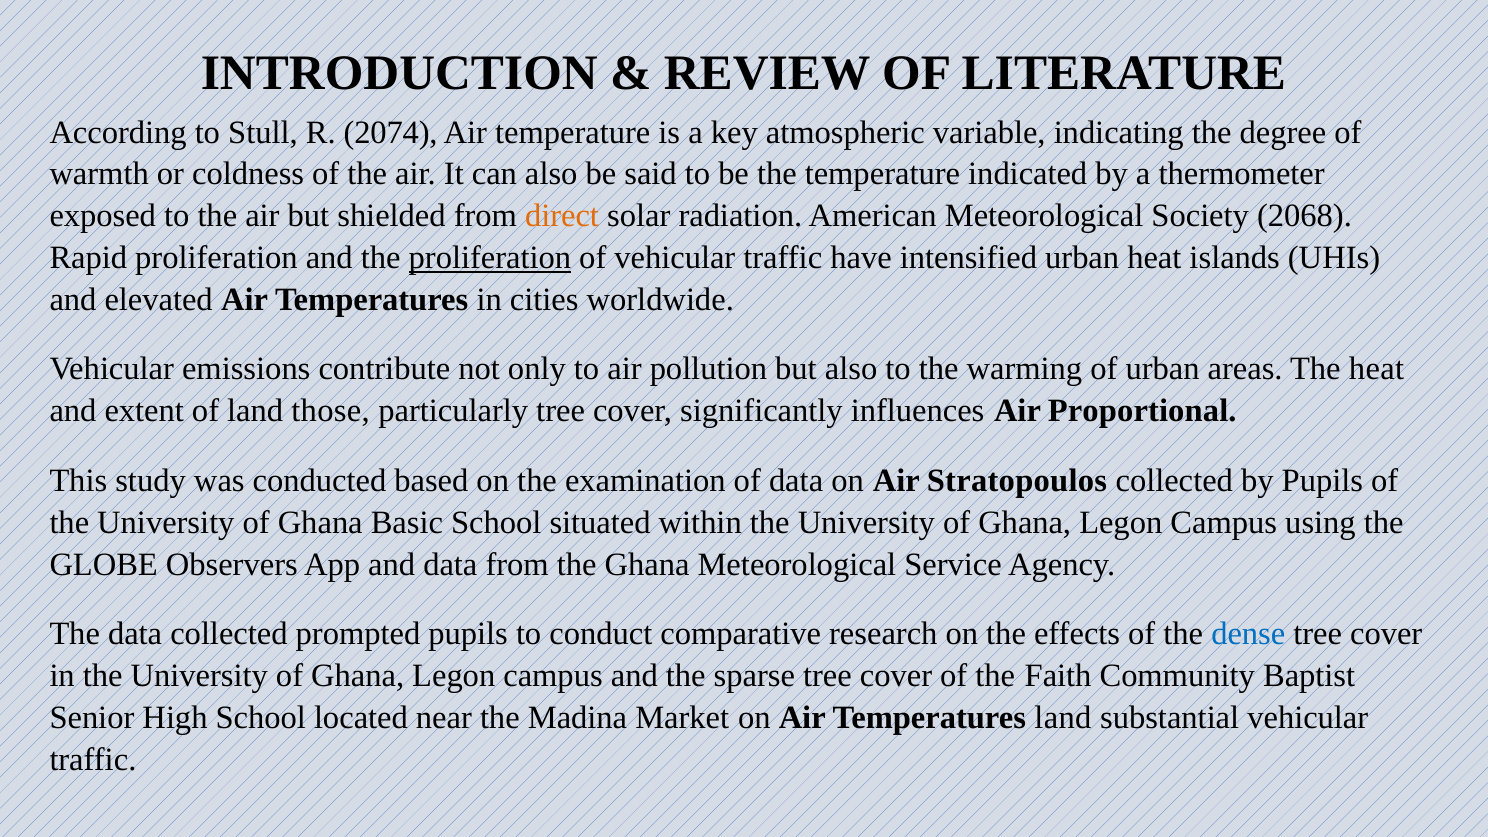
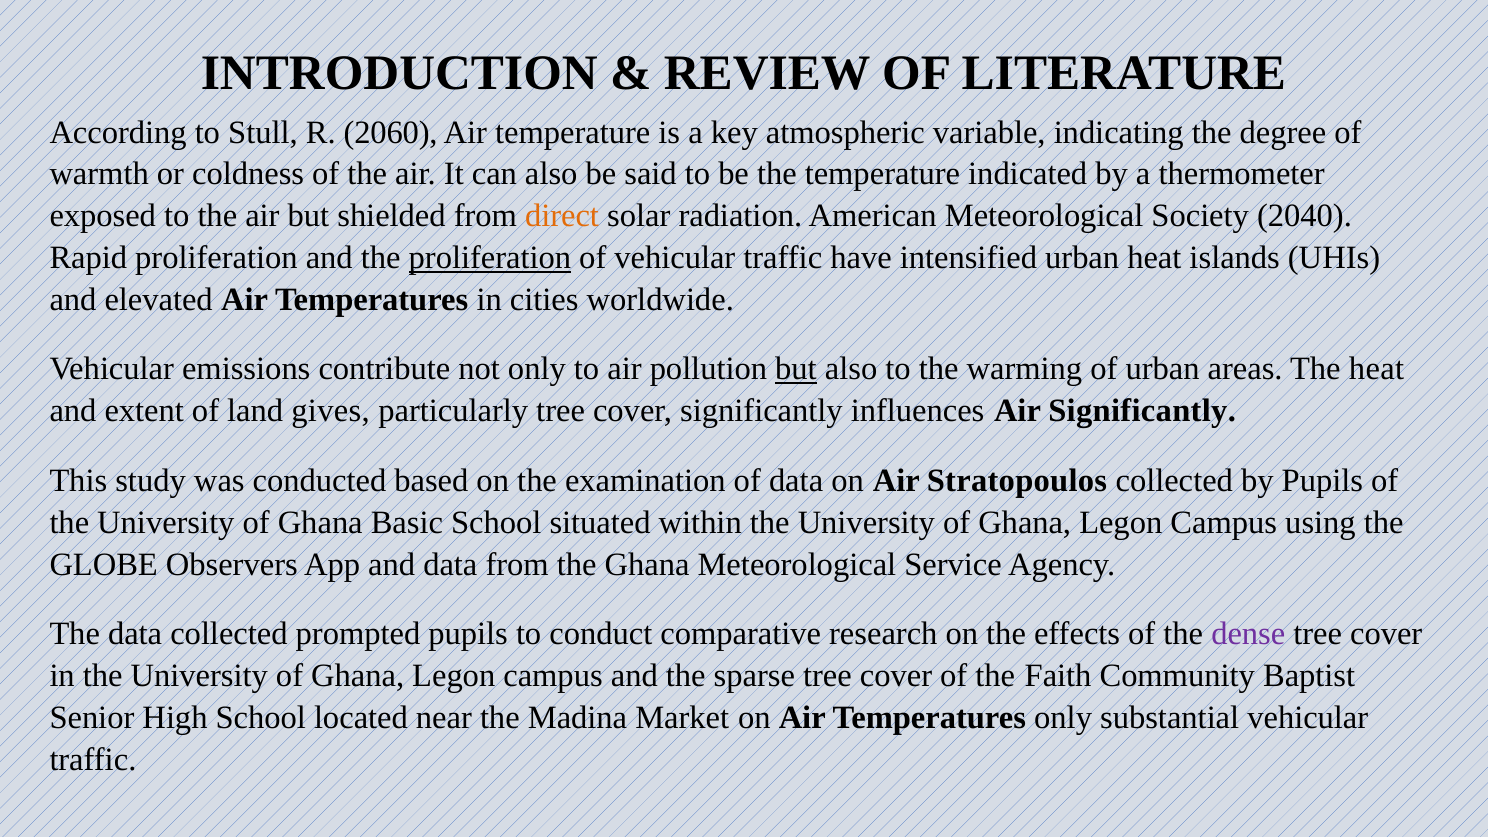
2074: 2074 -> 2060 (391, 132)
2068: 2068 -> 2040 (1305, 216)
but underline: none -> present (796, 369)
those: those -> gives (331, 411)
Air Proportional: Proportional -> Significantly (1142, 411)
dense colour: blue -> purple (1248, 634)
Temperatures land: land -> only (1063, 718)
